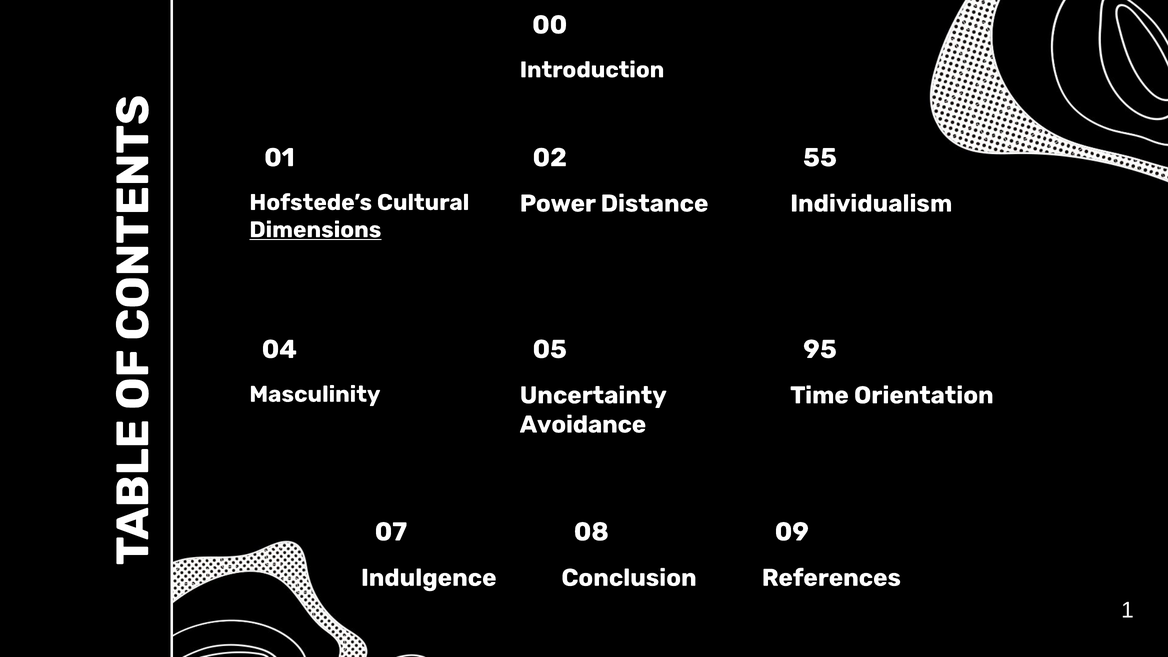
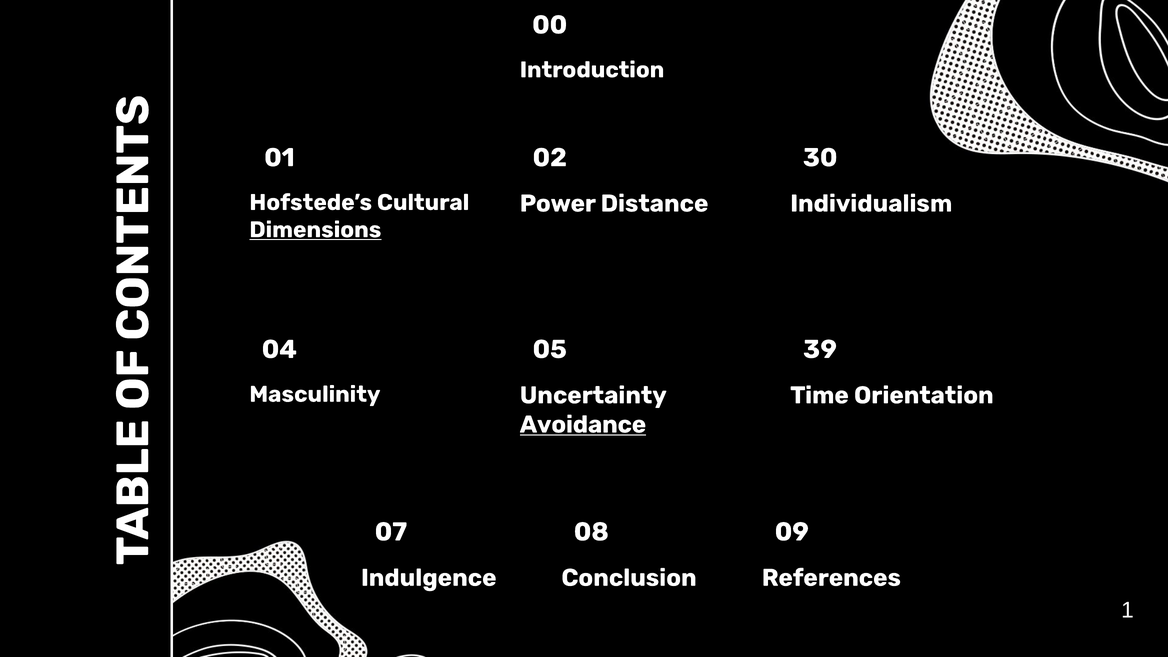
55: 55 -> 30 (820, 158)
95: 95 -> 39 (820, 349)
Avoidance underline: none -> present (583, 425)
